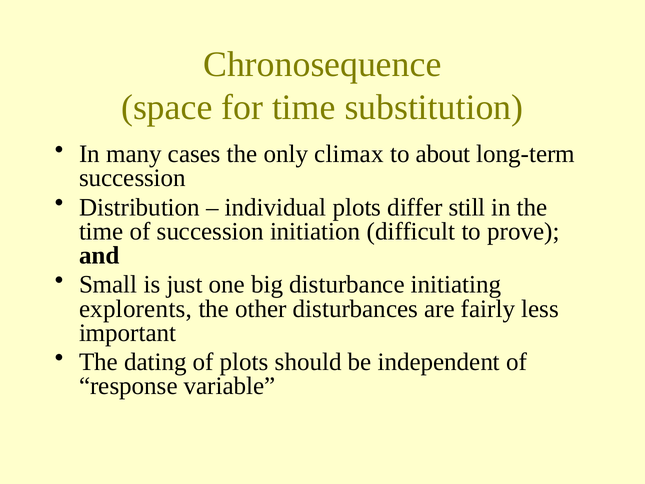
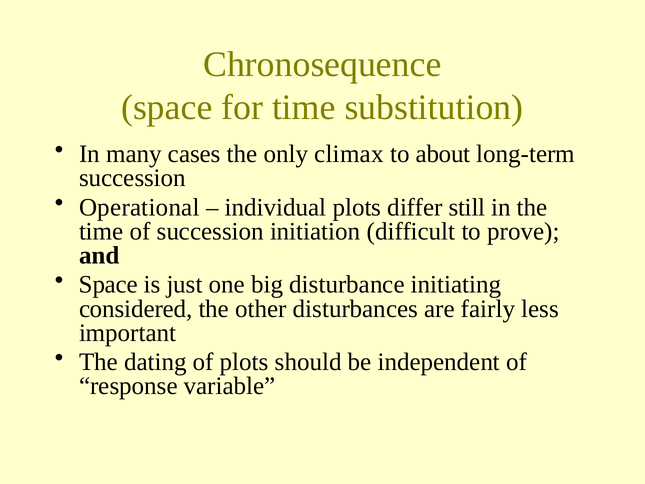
Distribution: Distribution -> Operational (139, 207)
Small: Small -> Space (108, 285)
explorents: explorents -> considered (136, 309)
